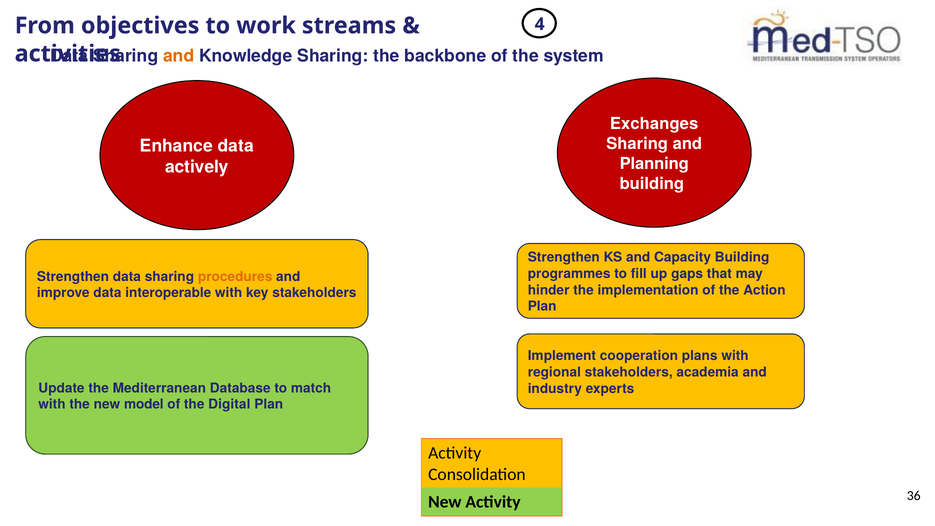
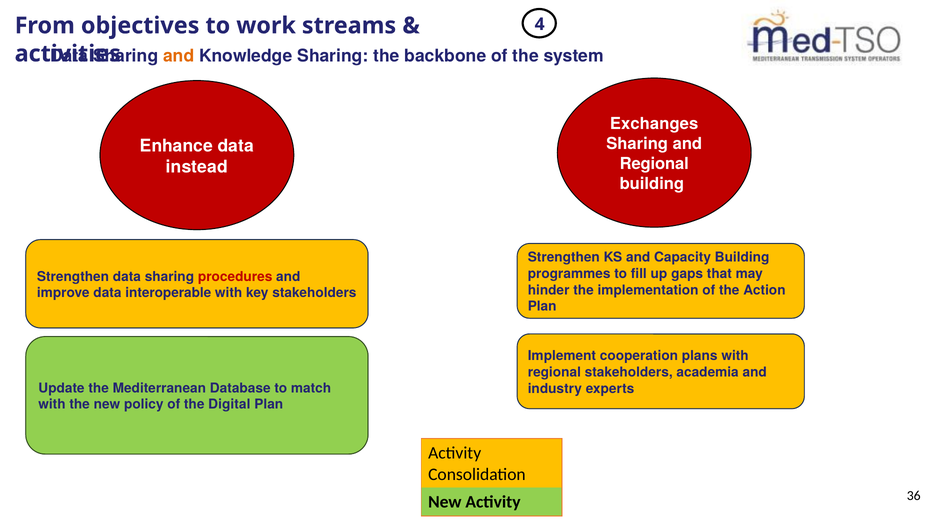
Planning: Planning -> Regional (654, 164)
actively: actively -> instead (197, 167)
procedures colour: orange -> red (235, 276)
model: model -> policy (144, 404)
